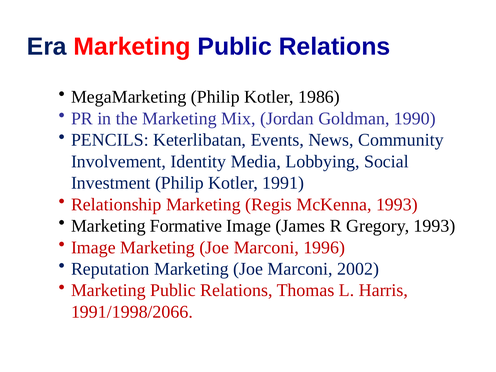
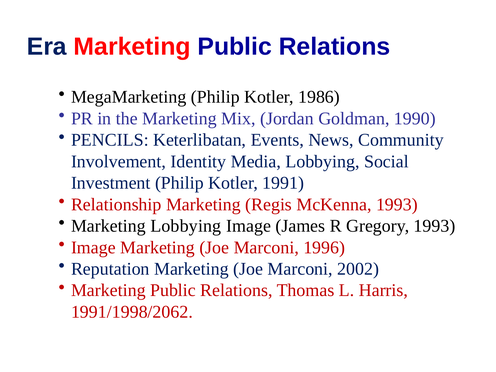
Marketing Formative: Formative -> Lobbying (186, 226)
1991/1998/2066: 1991/1998/2066 -> 1991/1998/2062 (132, 312)
